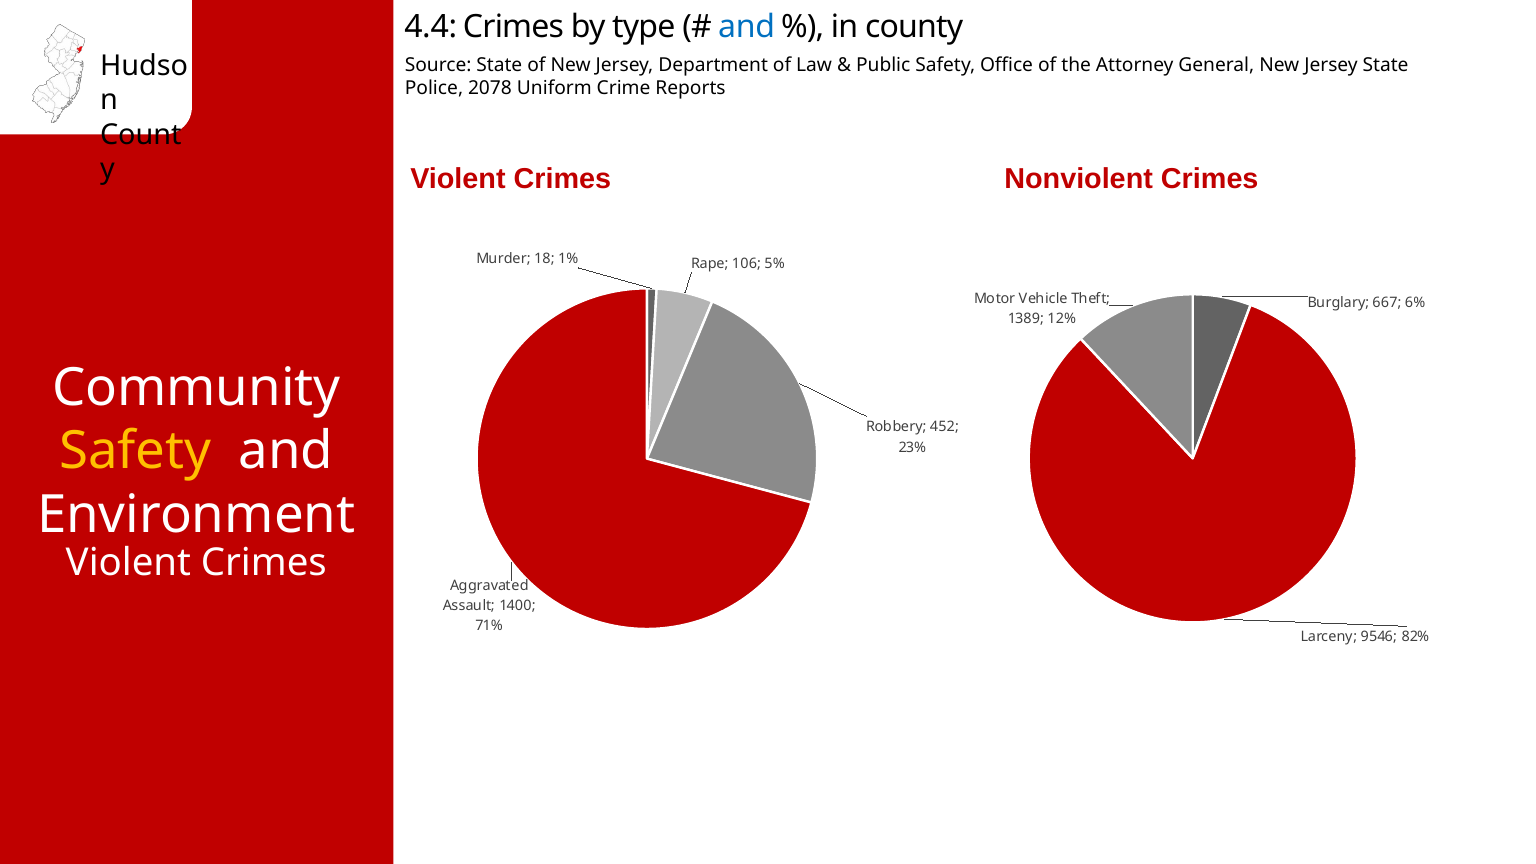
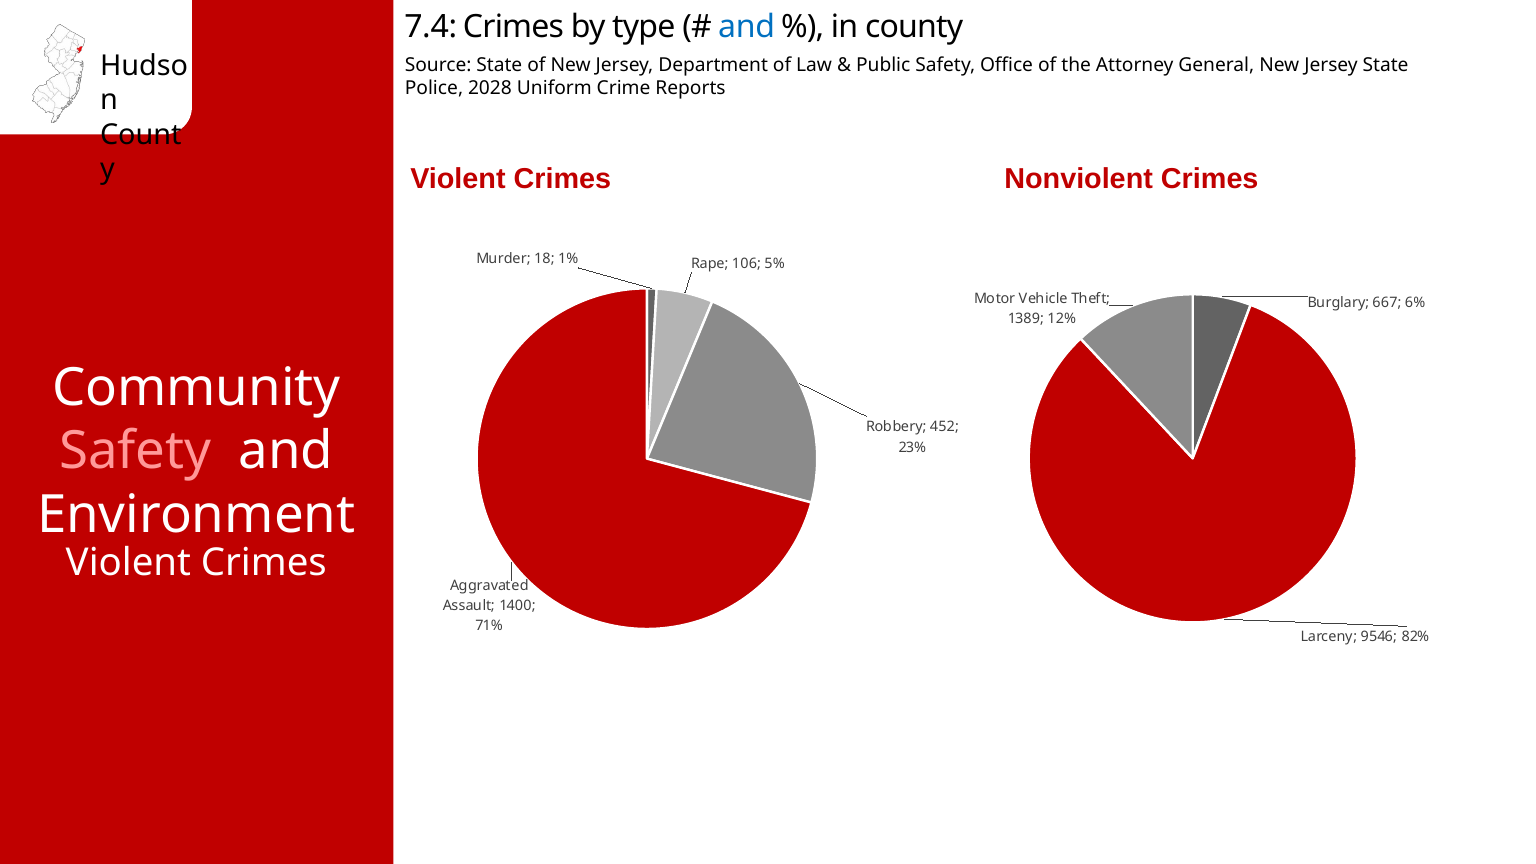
4.4: 4.4 -> 7.4 (431, 27)
2078: 2078 -> 2028 (490, 88)
Safety colour: yellow -> pink (135, 451)
